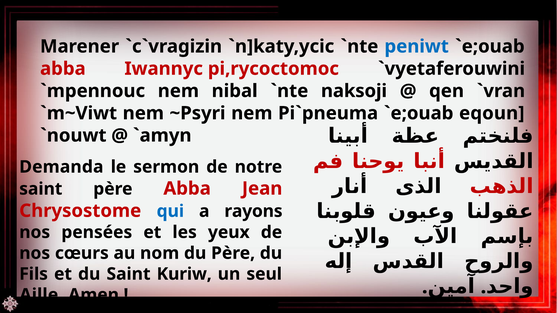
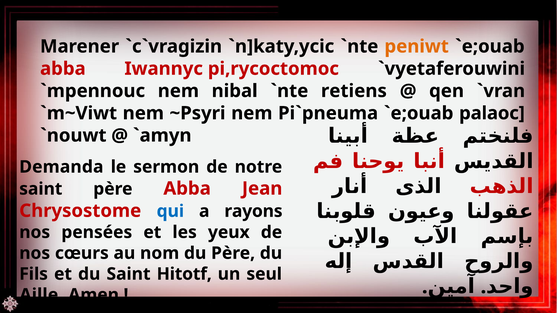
peniwt colour: blue -> orange (417, 46)
naksoji: naksoji -> retiens (354, 91)
eqoun: eqoun -> palaoc (492, 113)
Kuriw: Kuriw -> Hitotf (184, 274)
